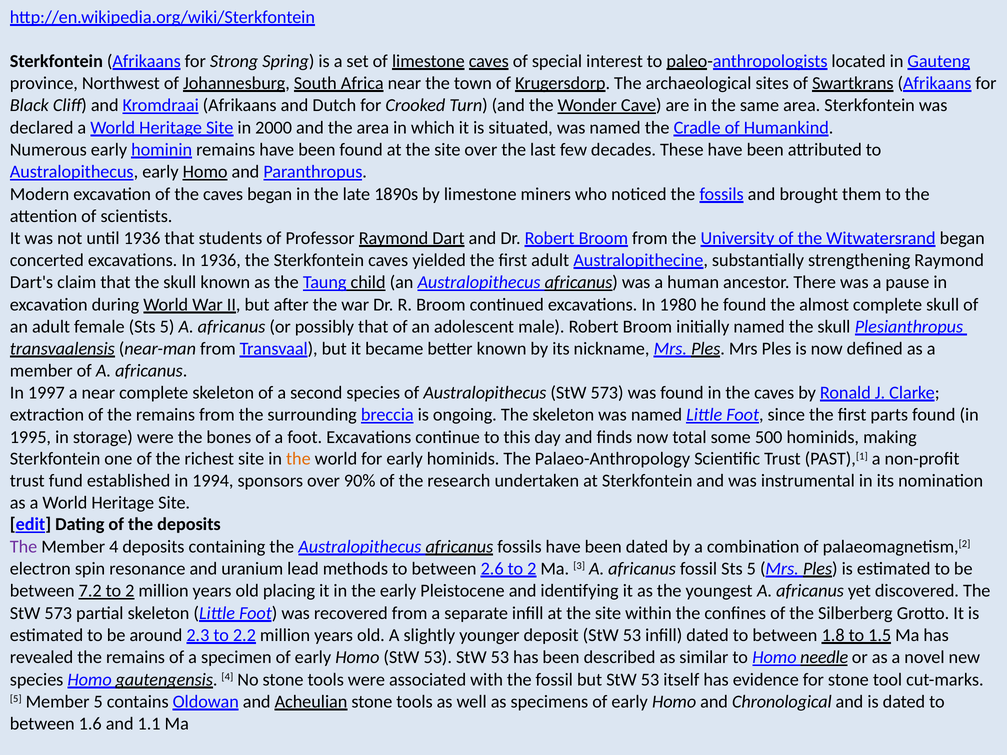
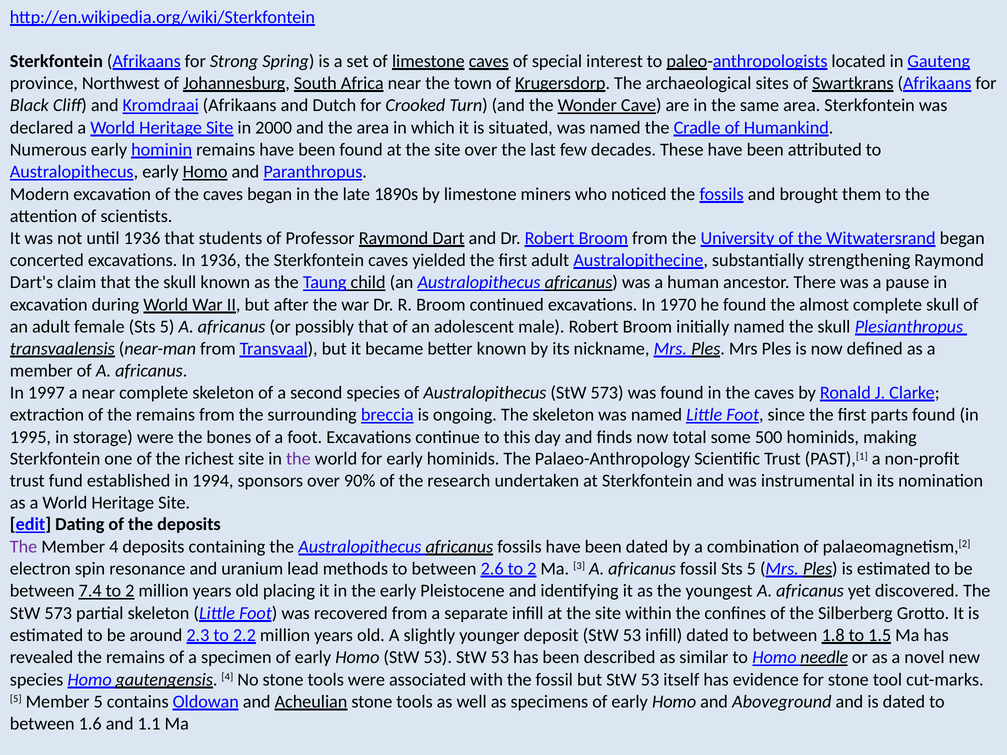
1980: 1980 -> 1970 (678, 305)
the colour: orange -> purple (298, 459)
7.2: 7.2 -> 7.4 (90, 591)
Chronological: Chronological -> Aboveground (782, 702)
